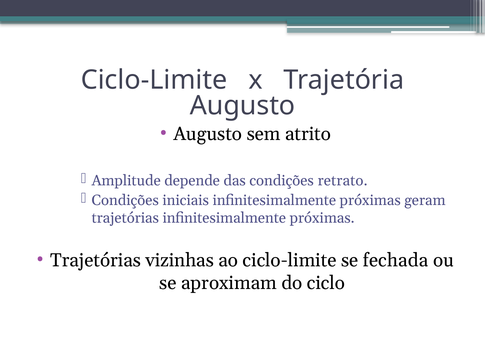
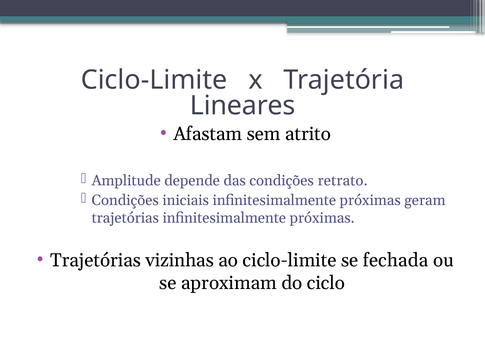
Augusto: Augusto -> Lineares (243, 106)
Augusto: Augusto -> Afastam (208, 134)
